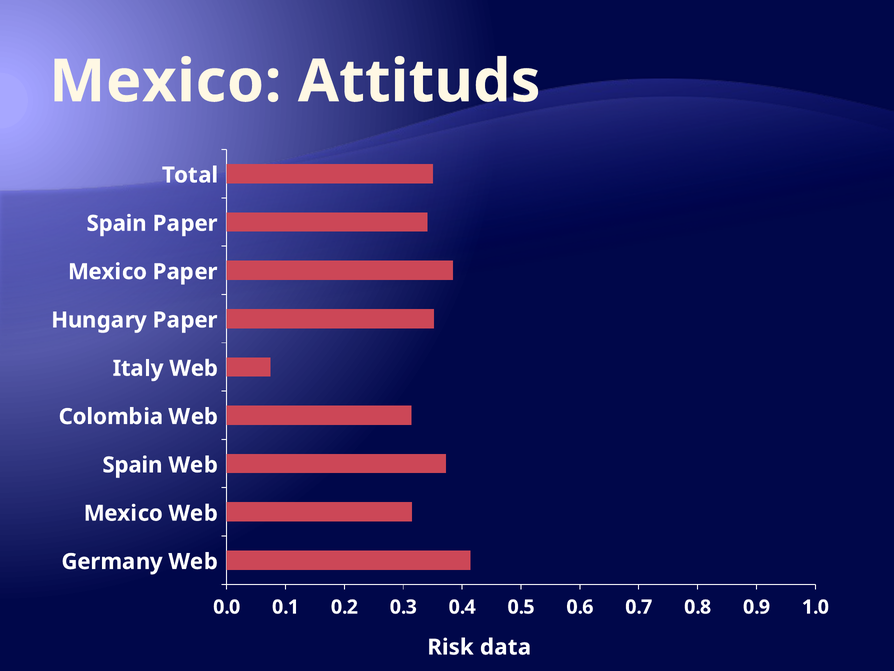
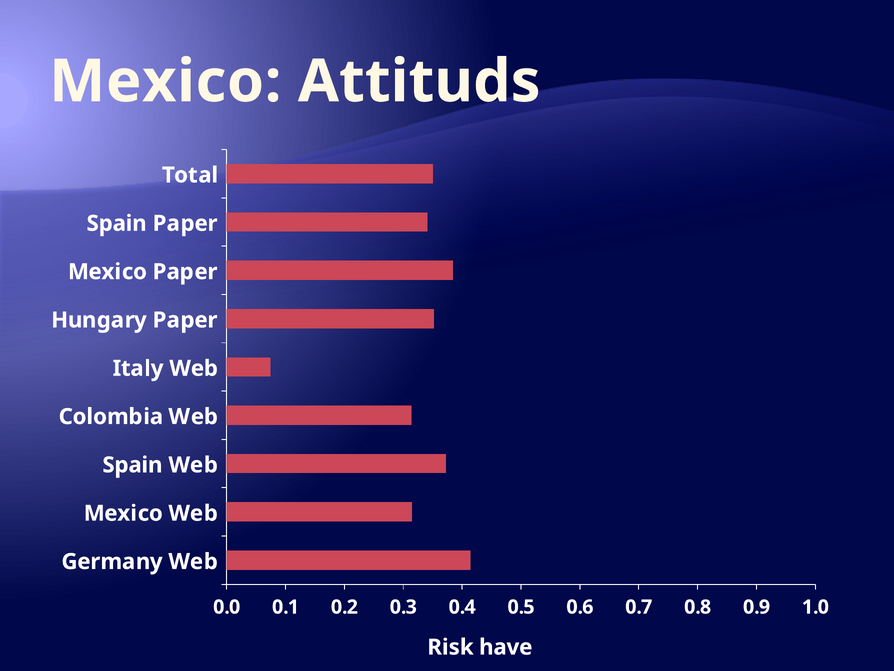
data: data -> have (506, 647)
